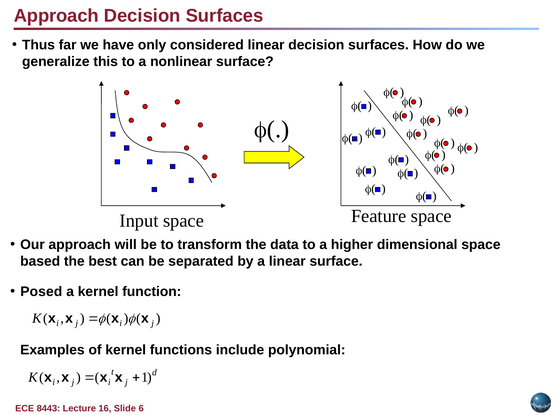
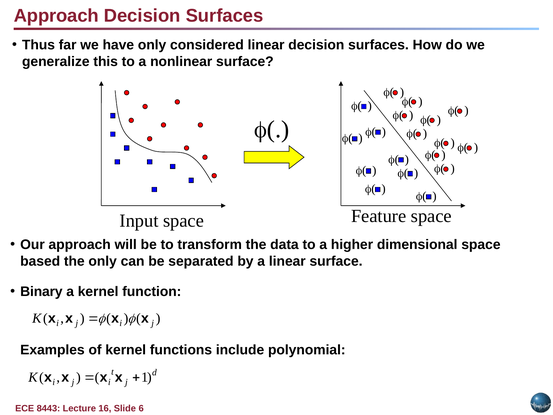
the best: best -> only (103, 261)
Posed: Posed -> Binary (41, 292)
